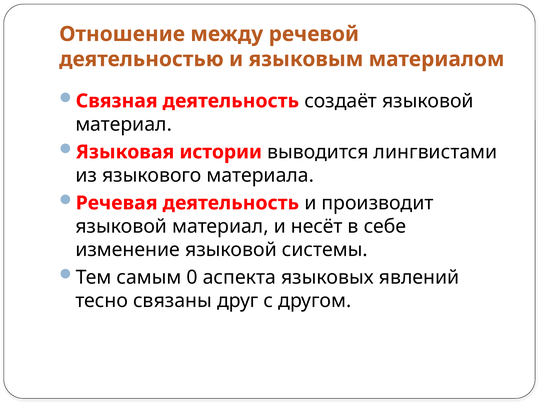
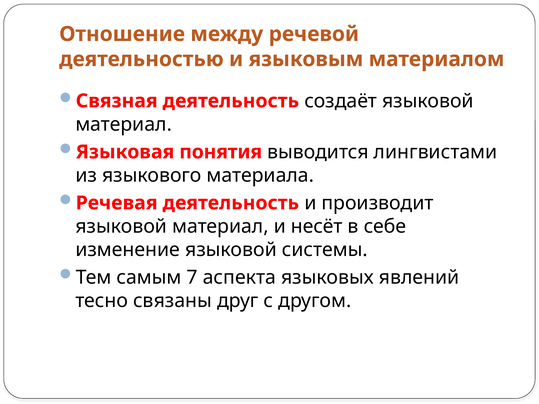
истории: истории -> понятия (221, 152)
0: 0 -> 7 (192, 277)
